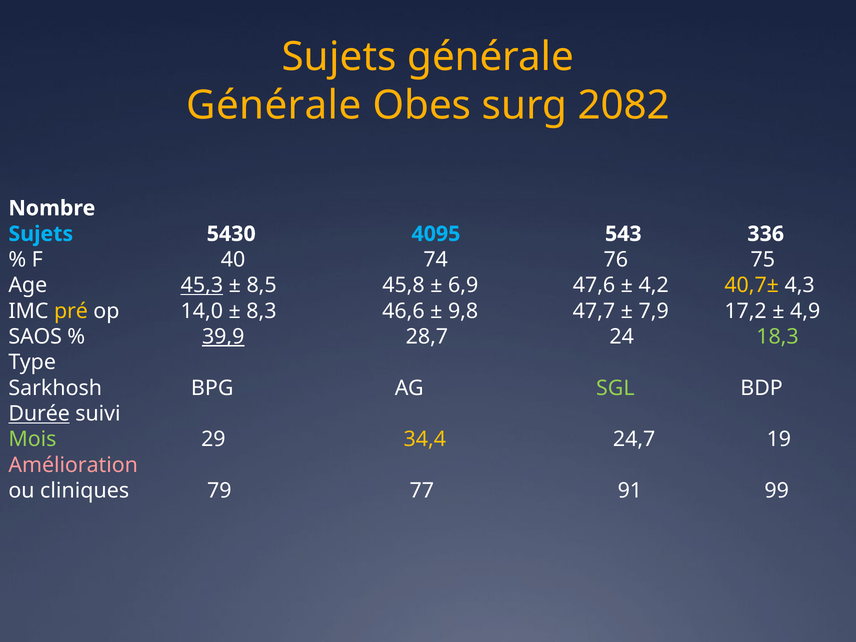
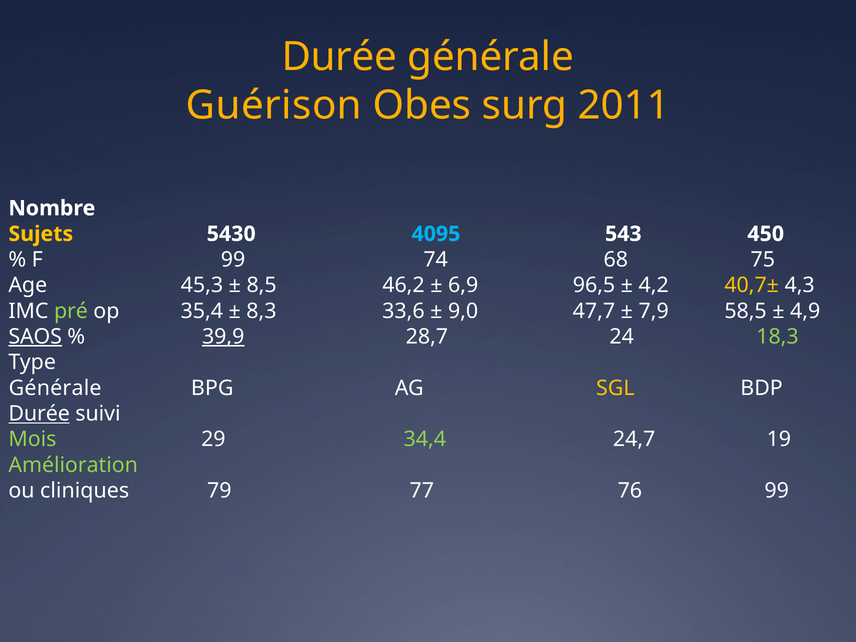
Sujets: Sujets -> Durée (339, 57)
Générale: Générale -> Guérison (274, 106)
2082: 2082 -> 2011 (624, 106)
Sujets colour: light blue -> yellow (41, 234)
336: 336 -> 450 (766, 234)
F 40: 40 -> 99 (233, 260)
76: 76 -> 68 (616, 260)
45,3 underline: present -> none (202, 285)
45,8: 45,8 -> 46,2 (403, 285)
47,6: 47,6 -> 96,5 (594, 285)
pré colour: yellow -> light green (71, 311)
14,0: 14,0 -> 35,4 (202, 311)
46,6: 46,6 -> 33,6 (403, 311)
9,8: 9,8 -> 9,0 (463, 311)
17,2: 17,2 -> 58,5 (746, 311)
SAOS underline: none -> present (35, 337)
Sarkhosh: Sarkhosh -> Générale (55, 388)
SGL colour: light green -> yellow (615, 388)
34,4 colour: yellow -> light green (425, 439)
Amélioration colour: pink -> light green (73, 465)
91: 91 -> 76 (630, 491)
